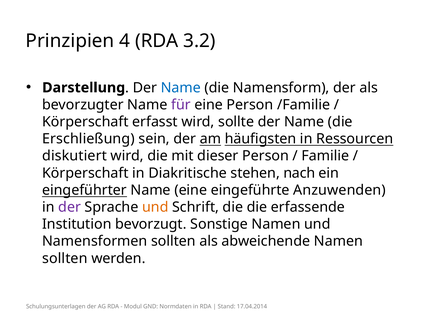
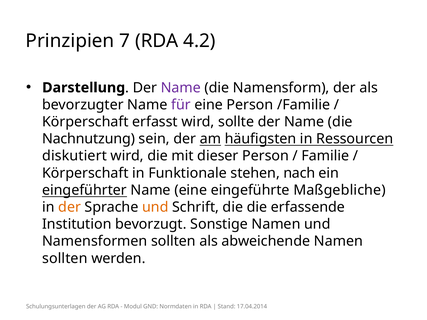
4: 4 -> 7 (125, 41)
3.2: 3.2 -> 4.2 (199, 41)
Name colour: blue -> purple (181, 88)
Erschließung: Erschließung -> Nachnutzung (89, 139)
Diakritische: Diakritische -> Funktionale (188, 173)
Anzuwenden: Anzuwenden -> Maßgebliche (340, 190)
der colour: purple -> orange (70, 207)
